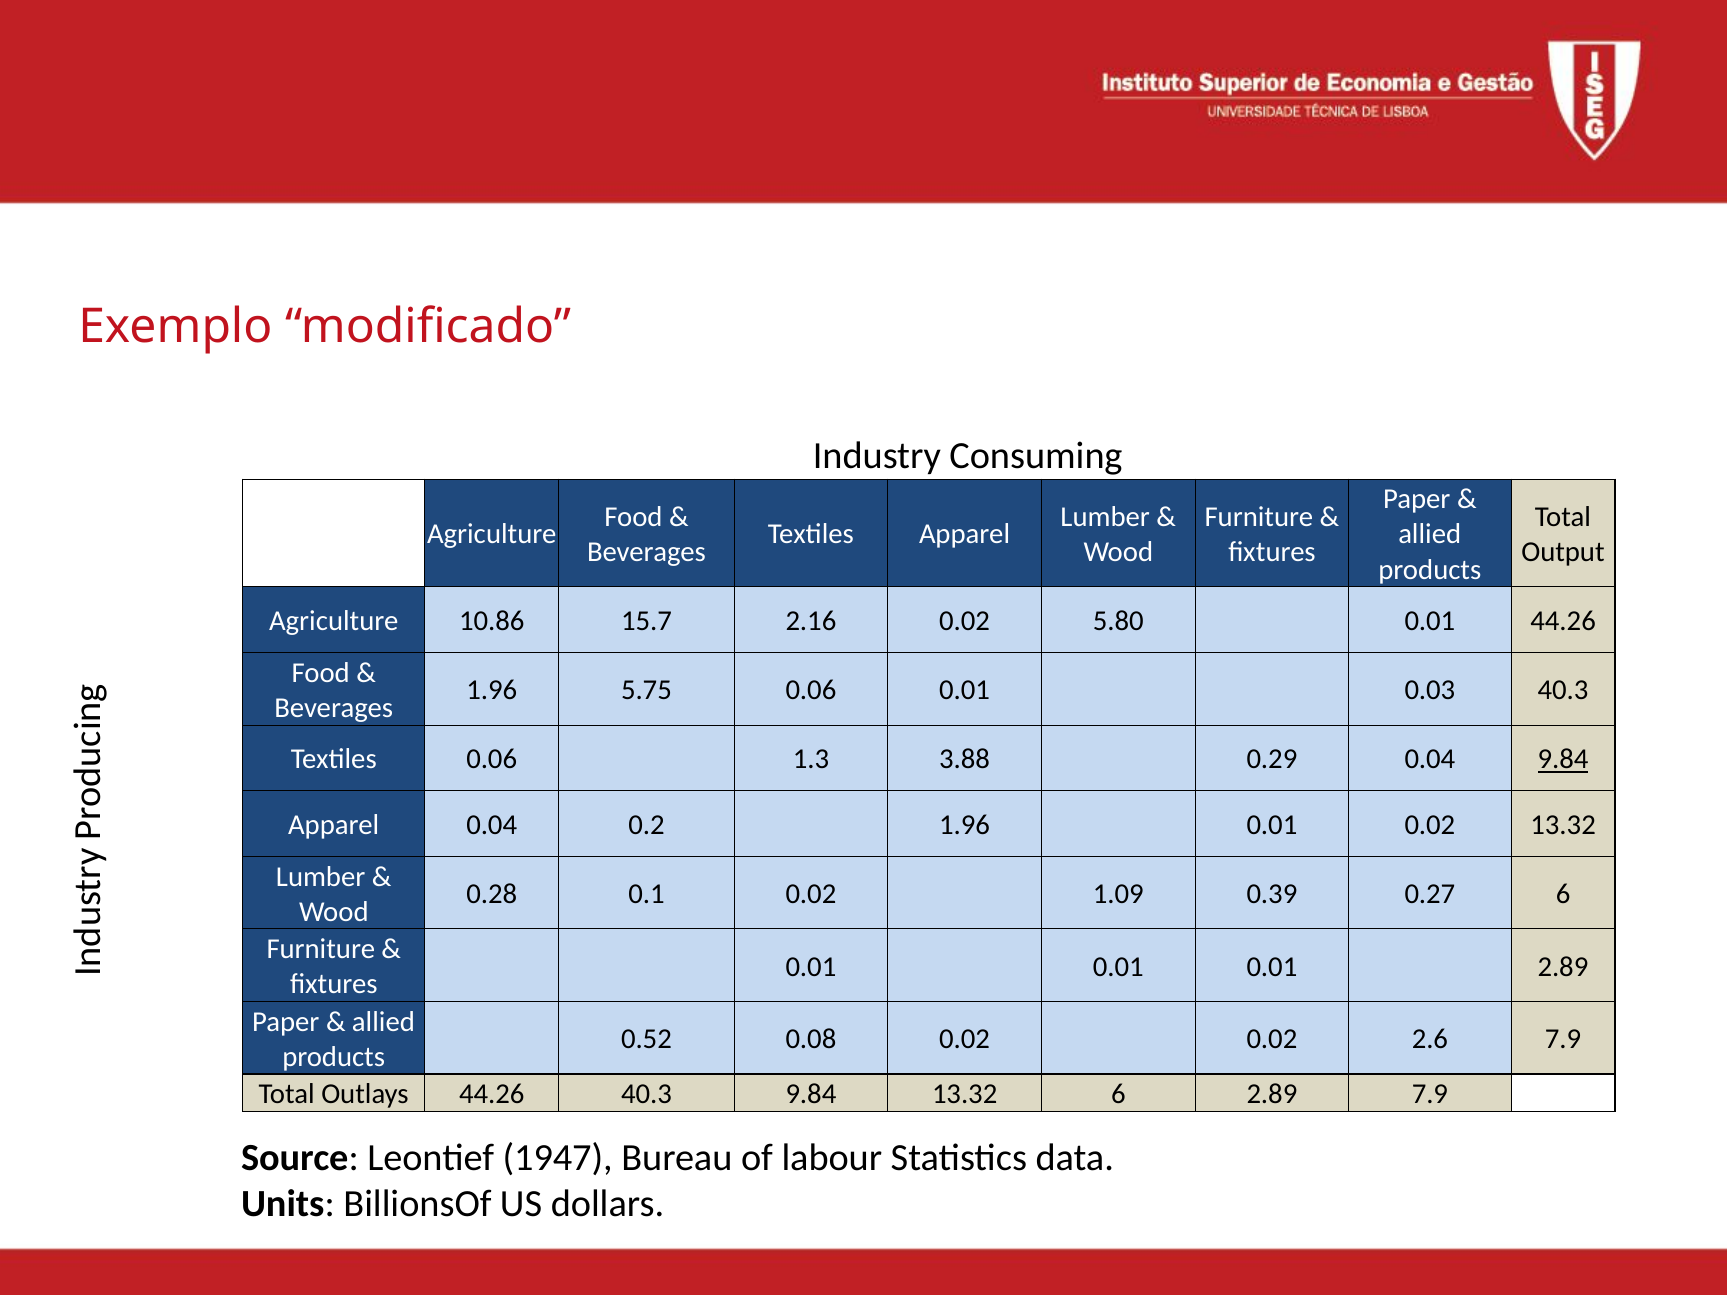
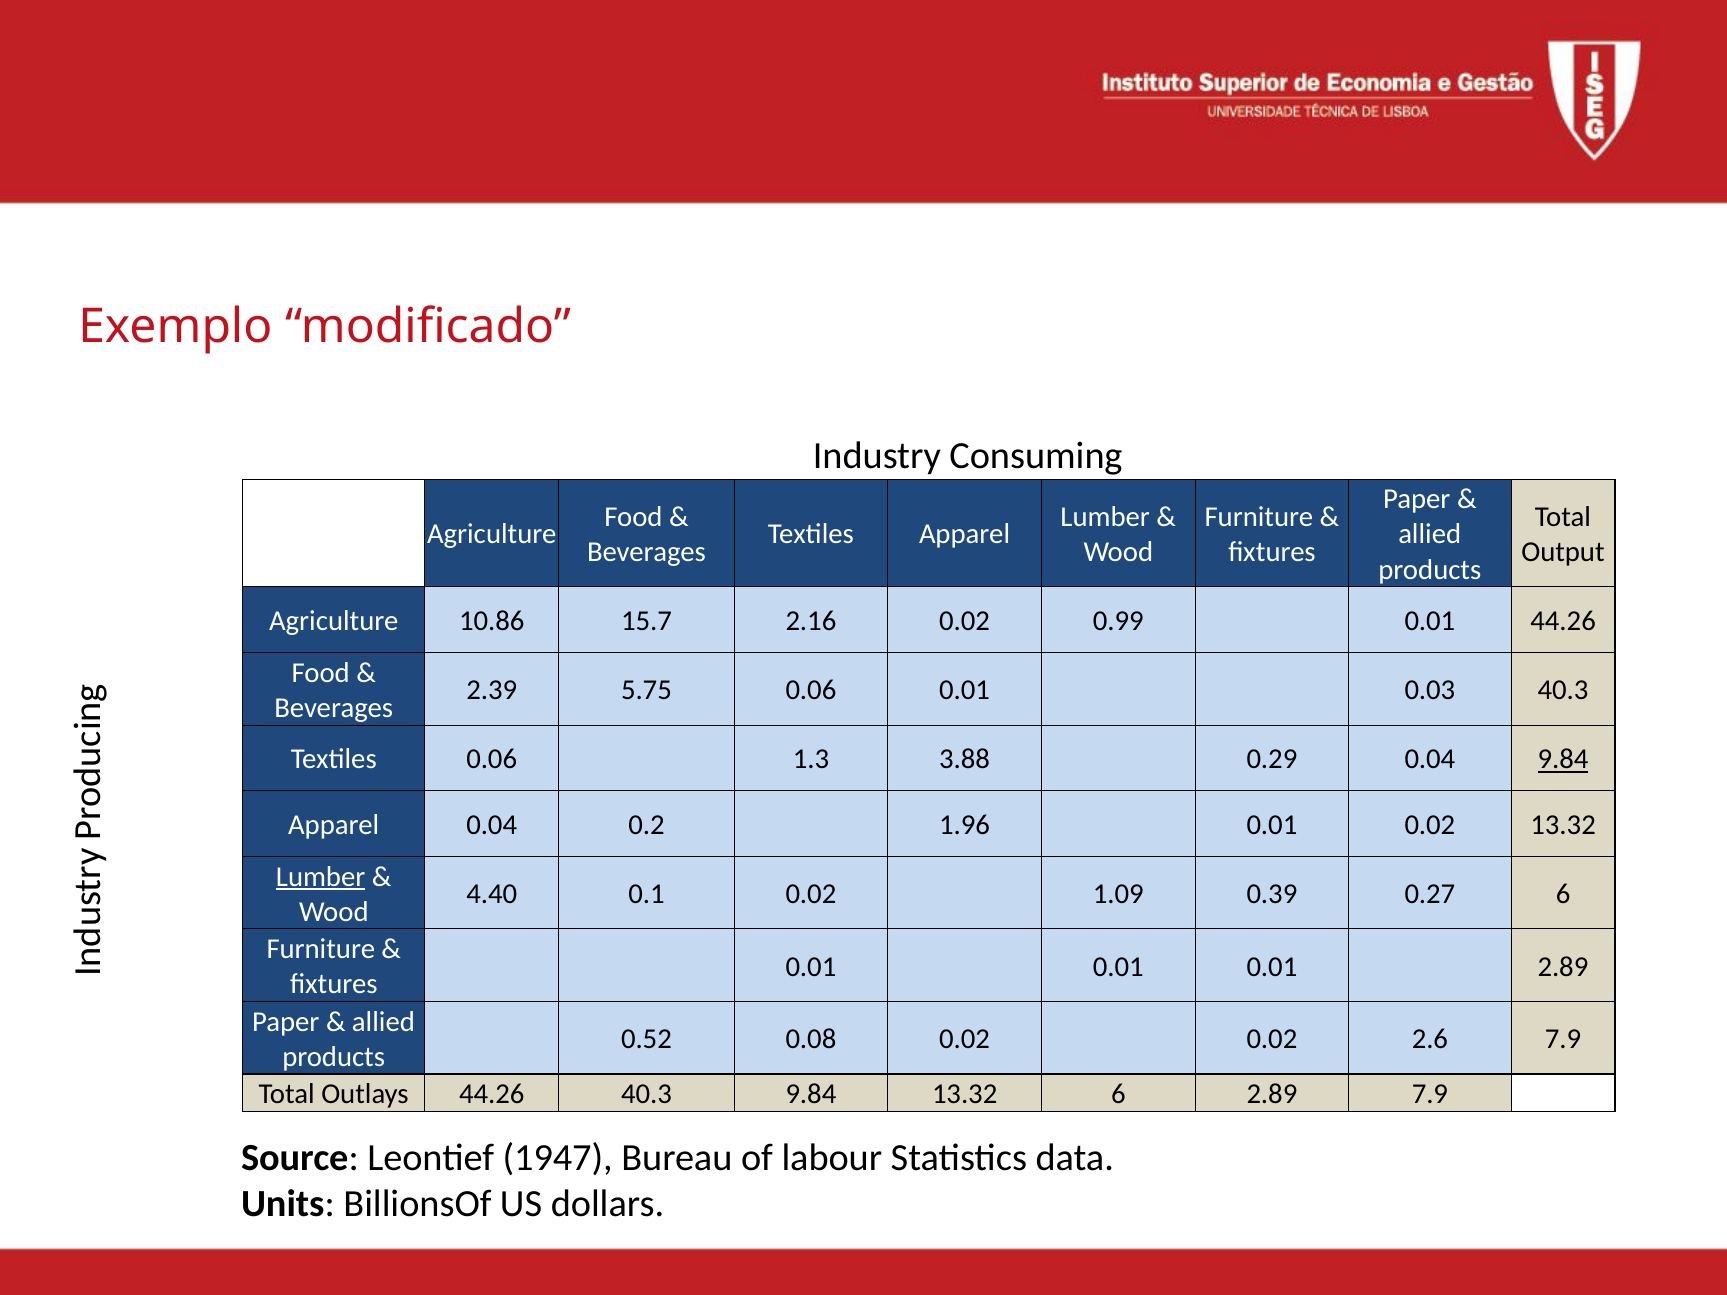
5.80: 5.80 -> 0.99 (1118, 621)
1.96: 1.96 -> 2.39 (492, 690)
Lumber underline: none -> present (321, 877)
0.28: 0.28 -> 4.40 (492, 894)
